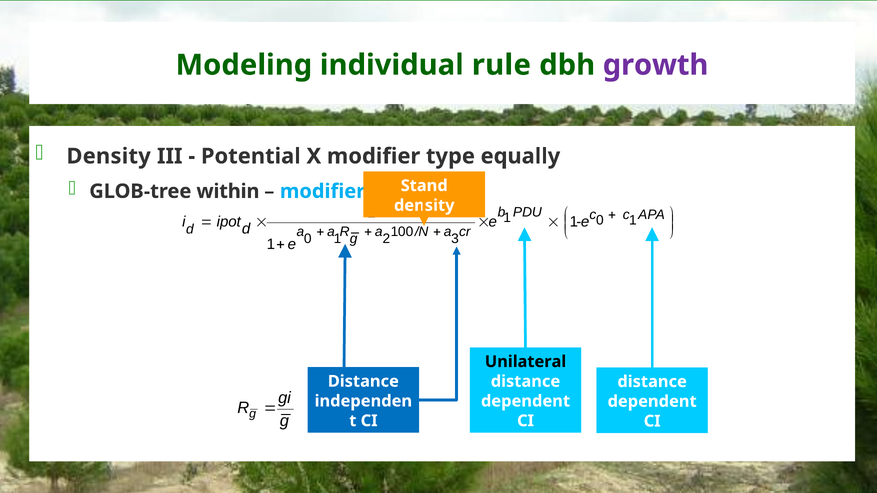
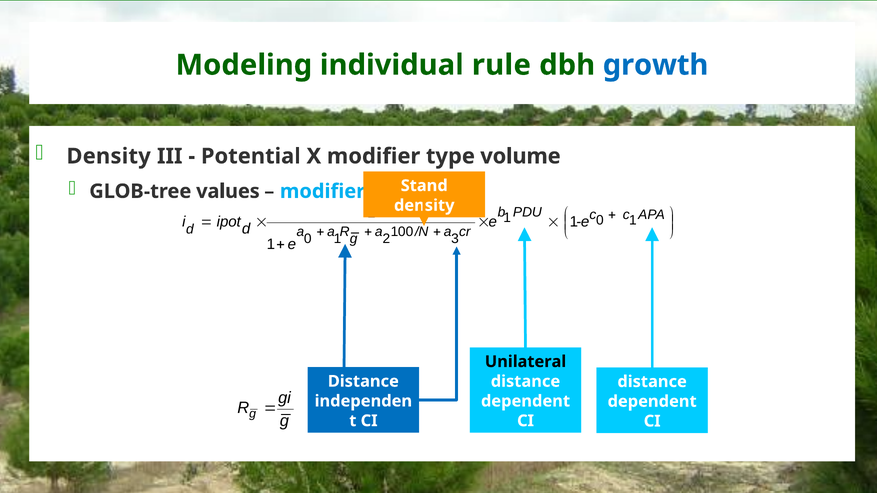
growth colour: purple -> blue (656, 65)
equally: equally -> volume (520, 156)
within: within -> values (228, 191)
